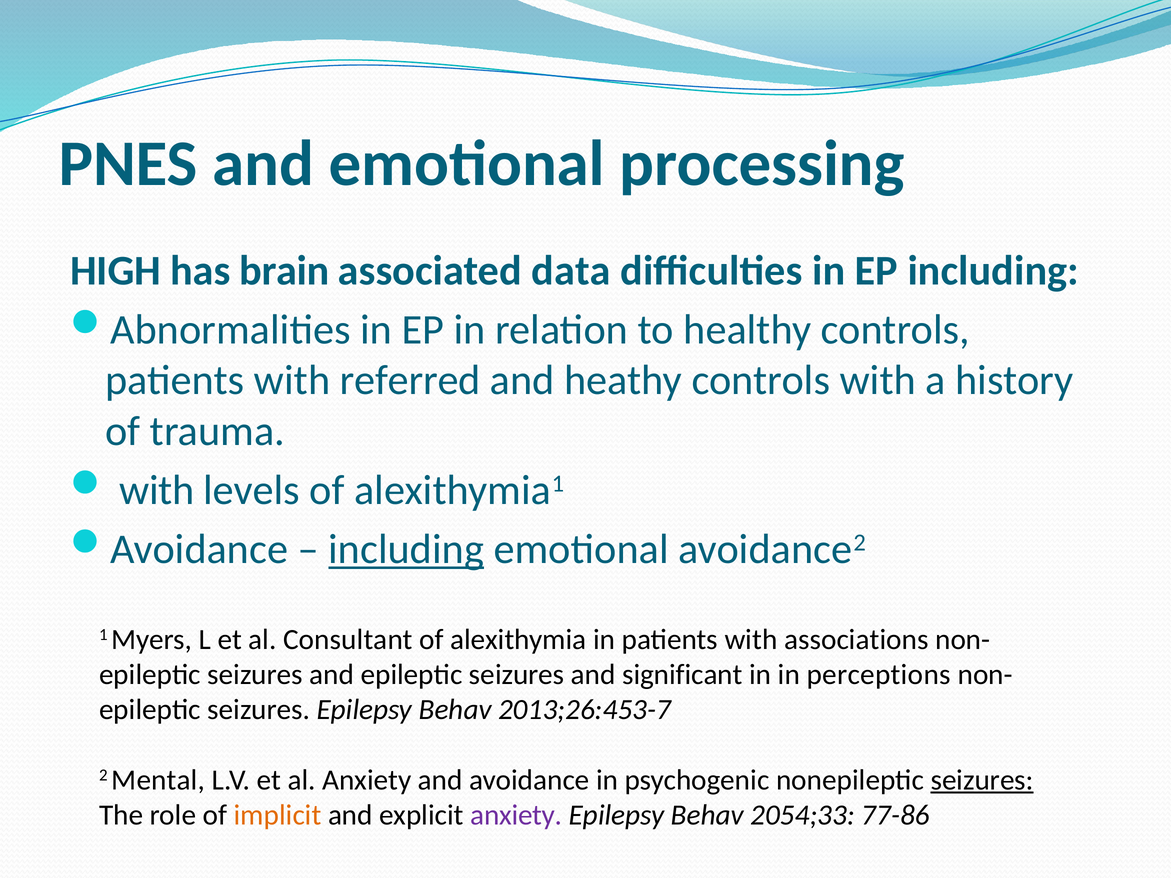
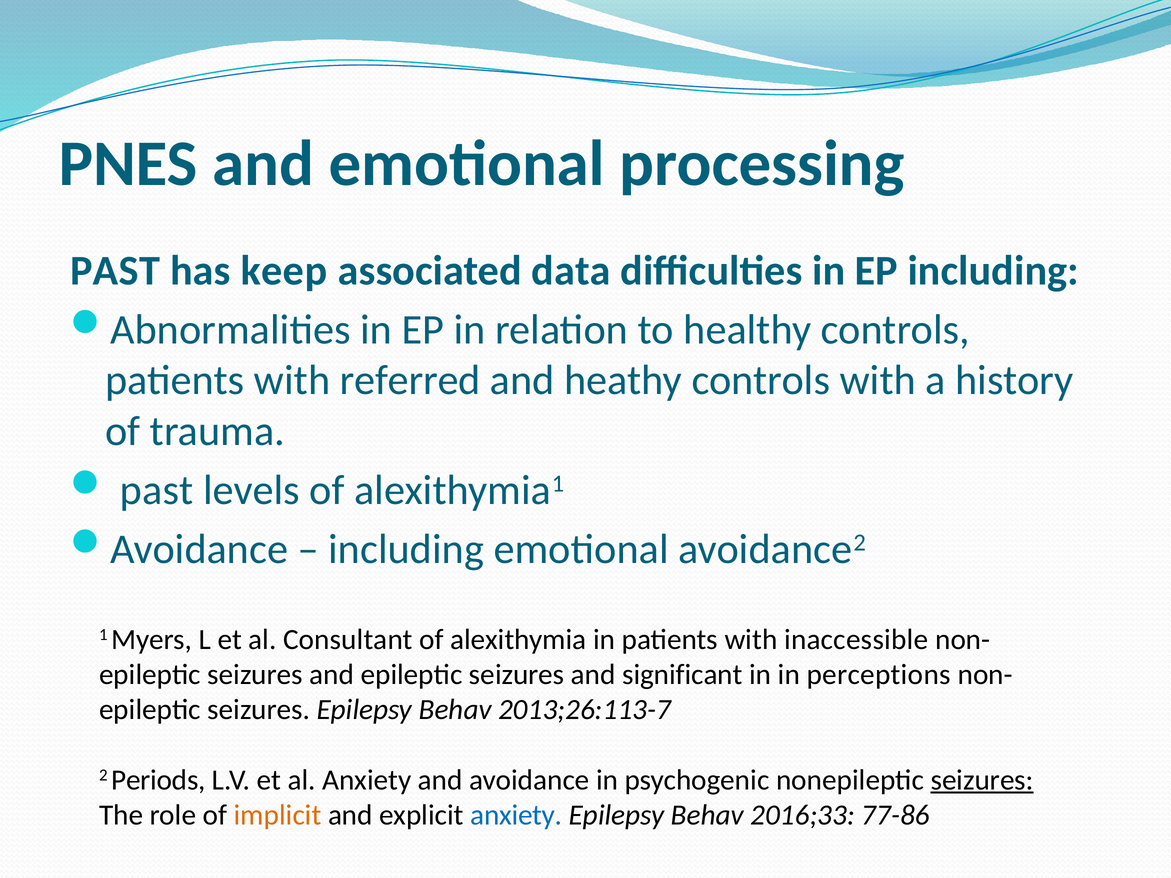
HIGH: HIGH -> PAST (115, 271)
brain: brain -> keep (284, 271)
with: with -> past (157, 490)
including underline: present -> none (406, 550)
associations: associations -> inaccessible (856, 640)
2013;26:453-7: 2013;26:453-7 -> 2013;26:113-7 (585, 710)
Mental: Mental -> Periods (158, 780)
anxiety colour: purple -> blue (516, 815)
2054;33: 2054;33 -> 2016;33 (803, 815)
